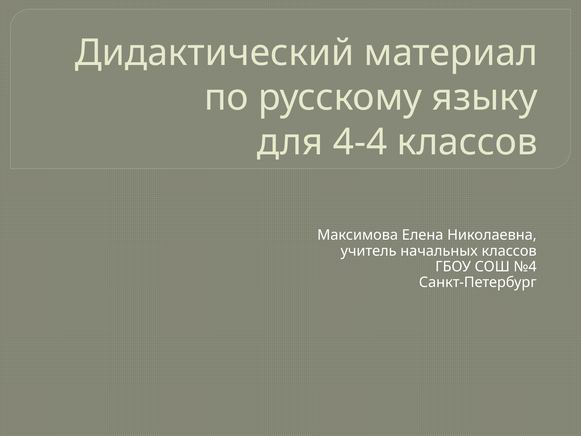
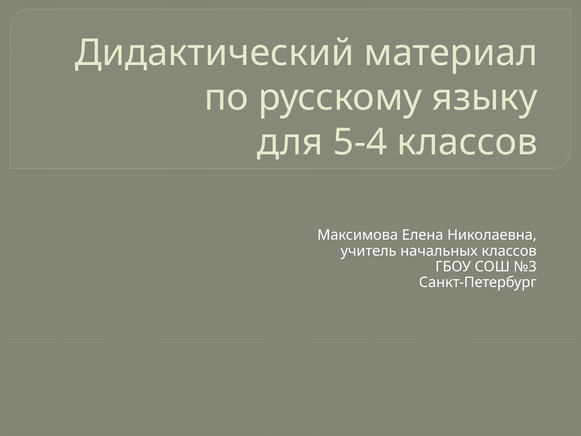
4-4: 4-4 -> 5-4 (360, 142)
№4: №4 -> №3 (525, 266)
